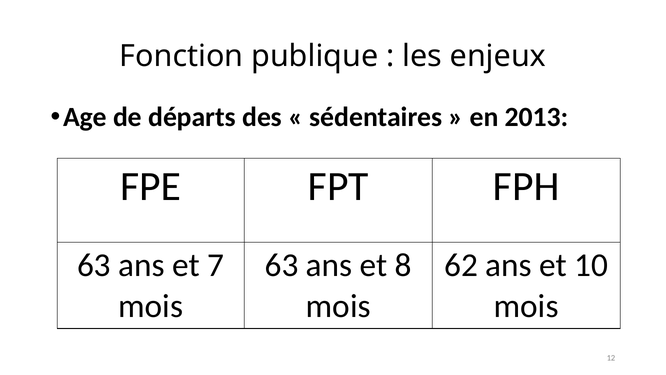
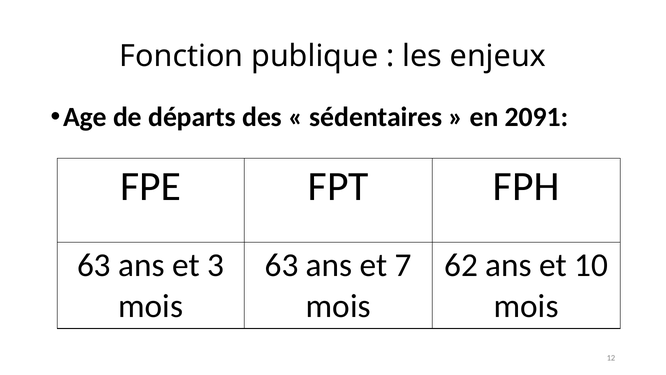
2013: 2013 -> 2091 (537, 117)
7: 7 -> 3 (216, 265)
8: 8 -> 7 (403, 265)
